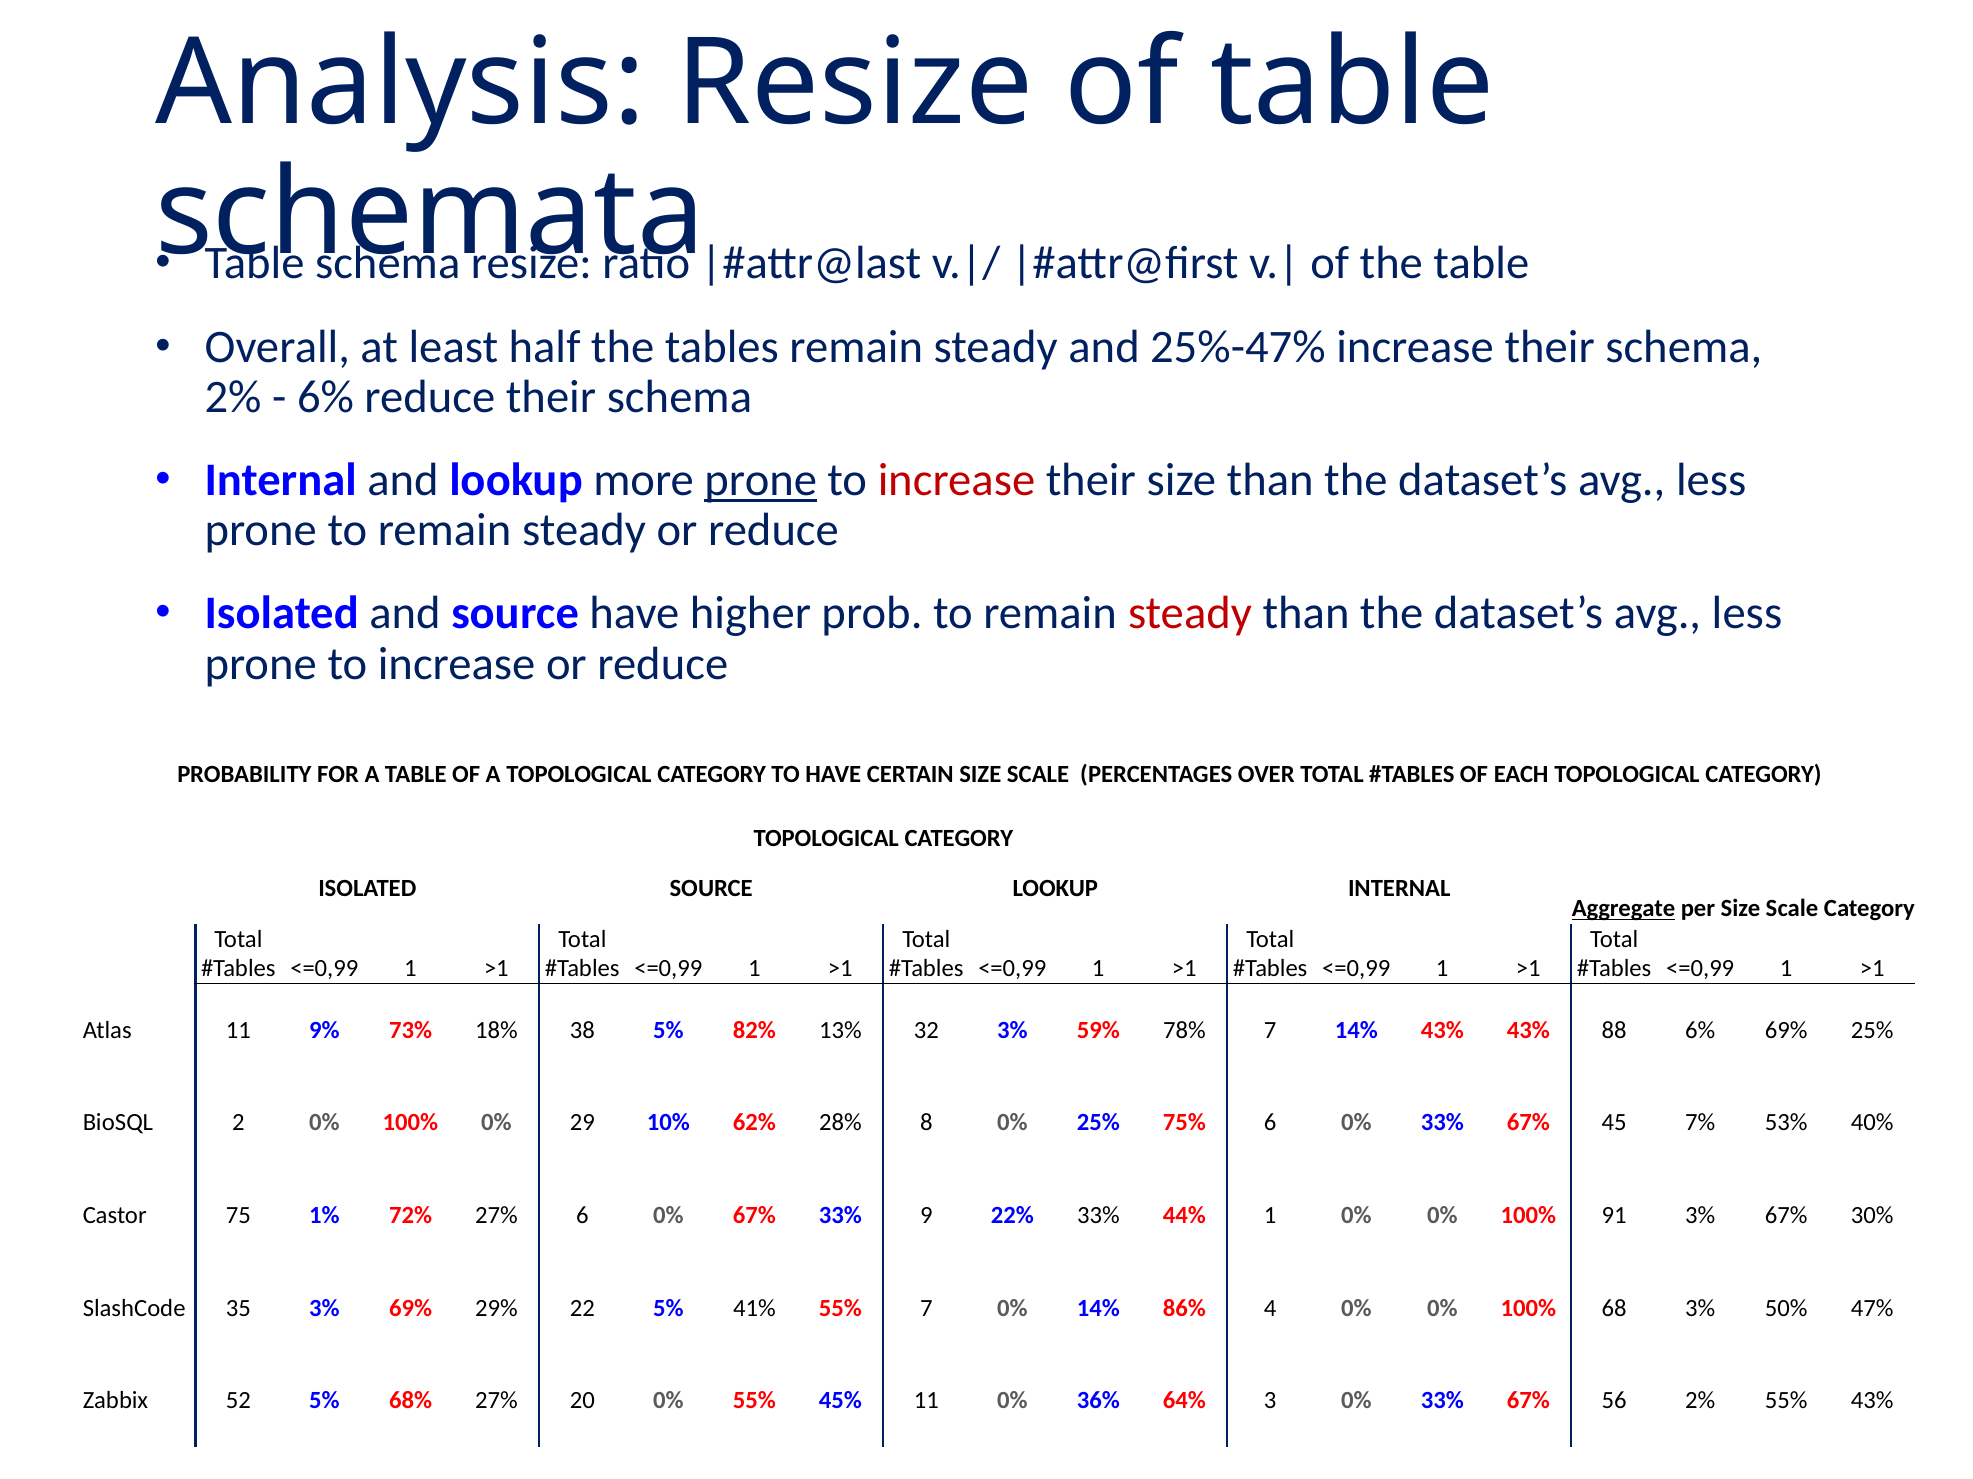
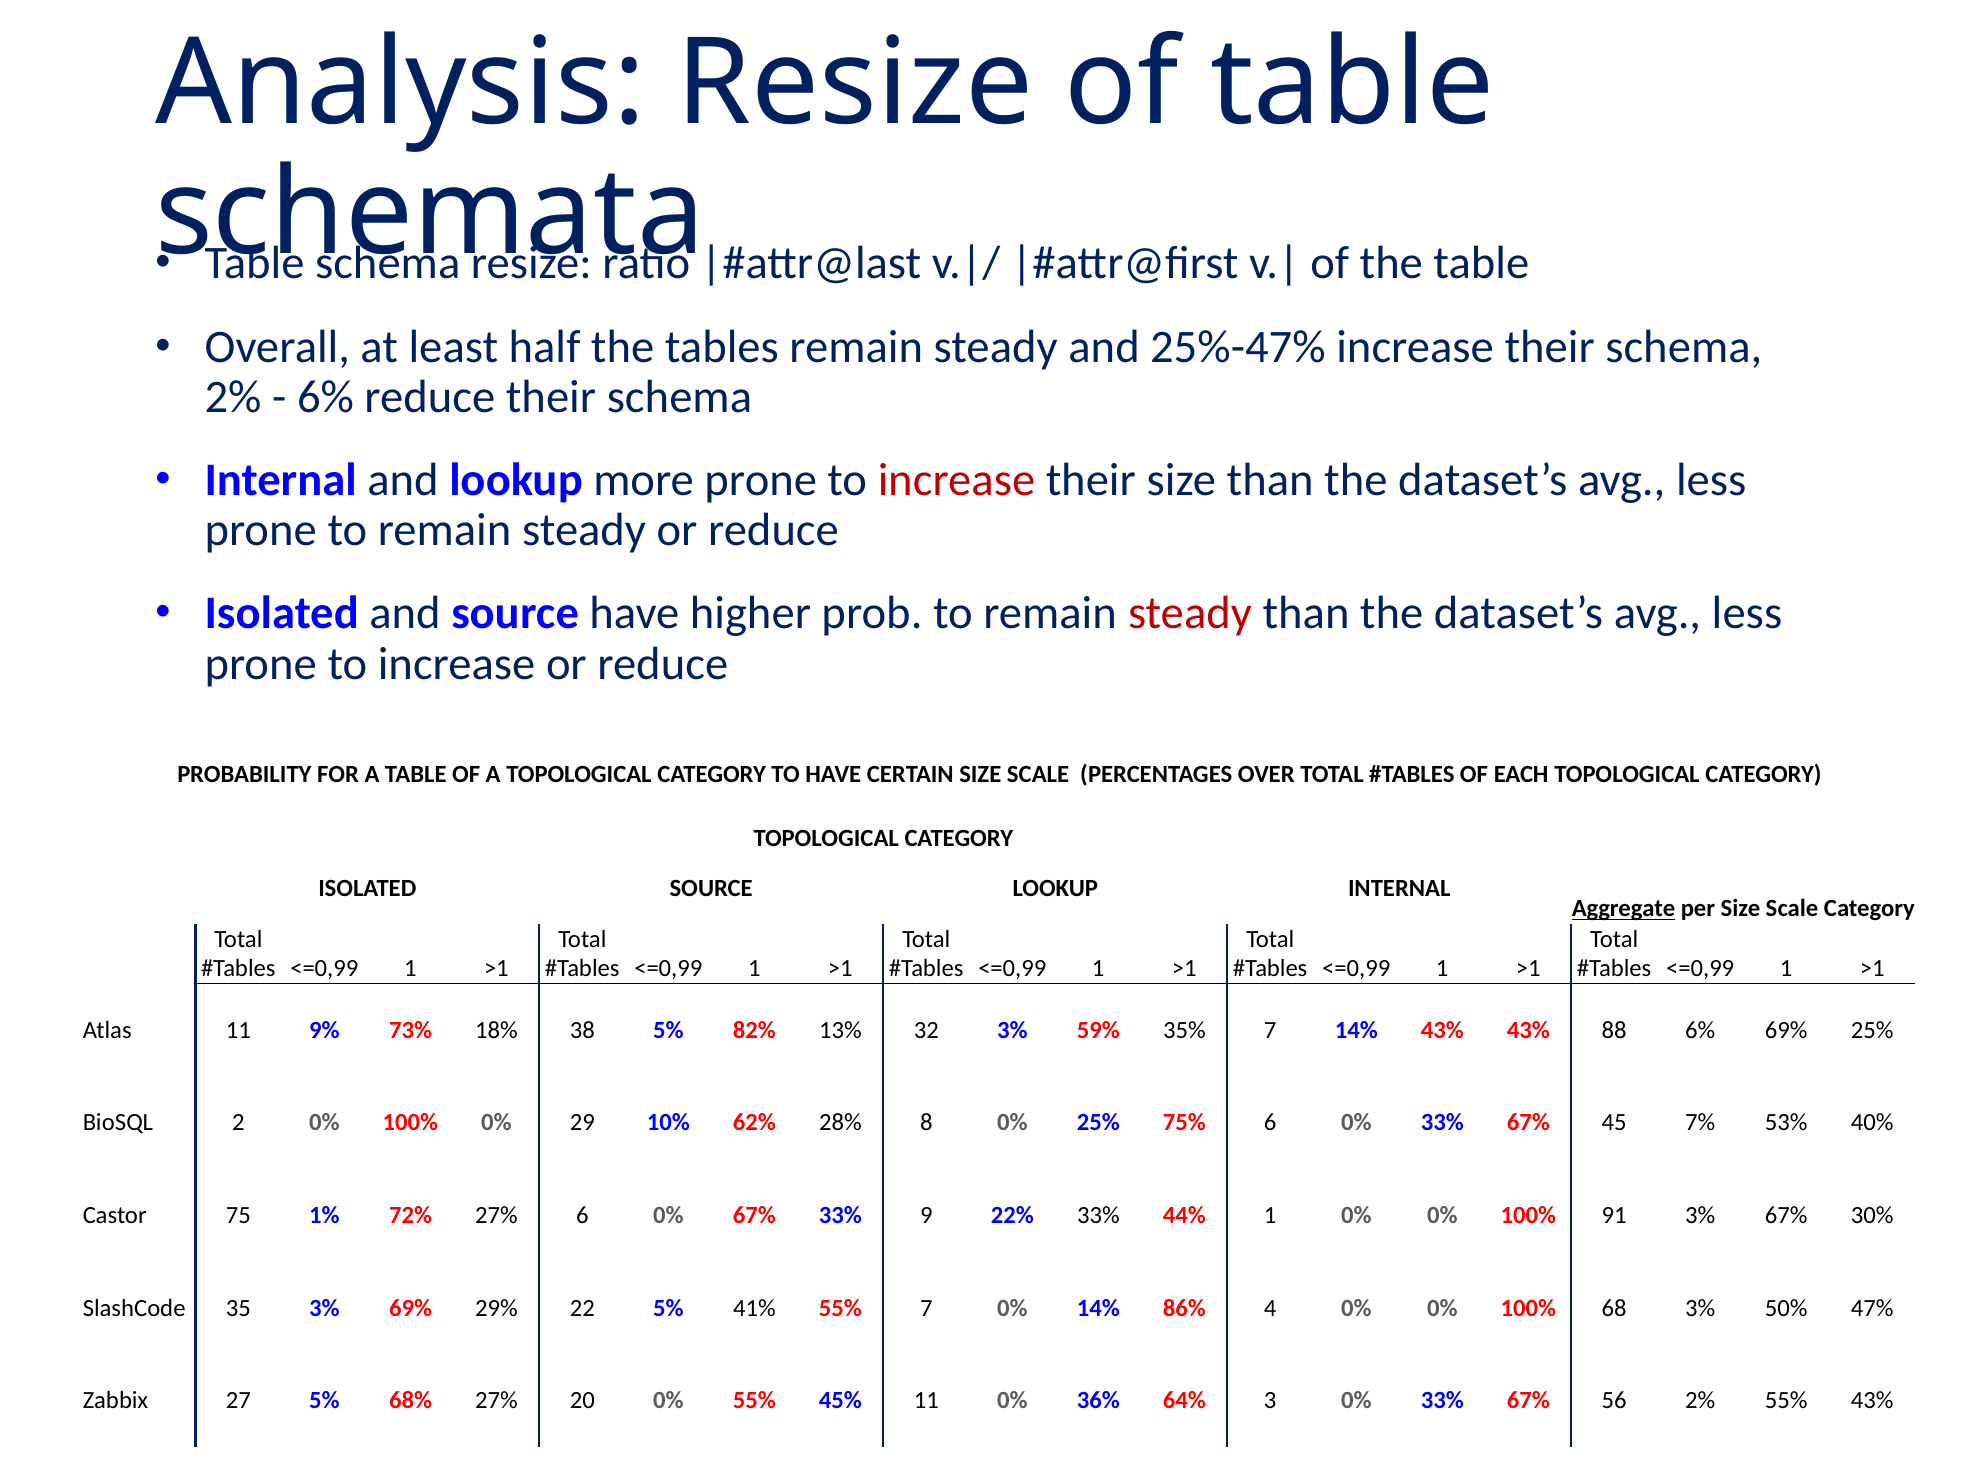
prone underline: present -> none (761, 480)
78%: 78% -> 35% (1184, 1031)
52: 52 -> 27 (238, 1401)
